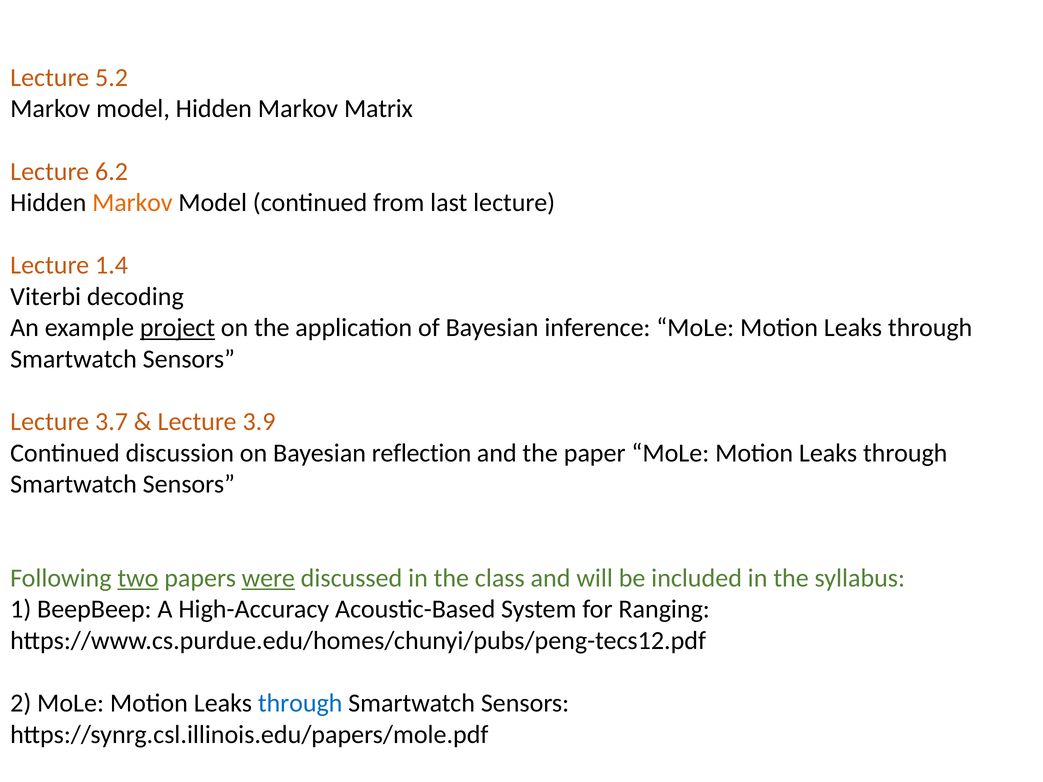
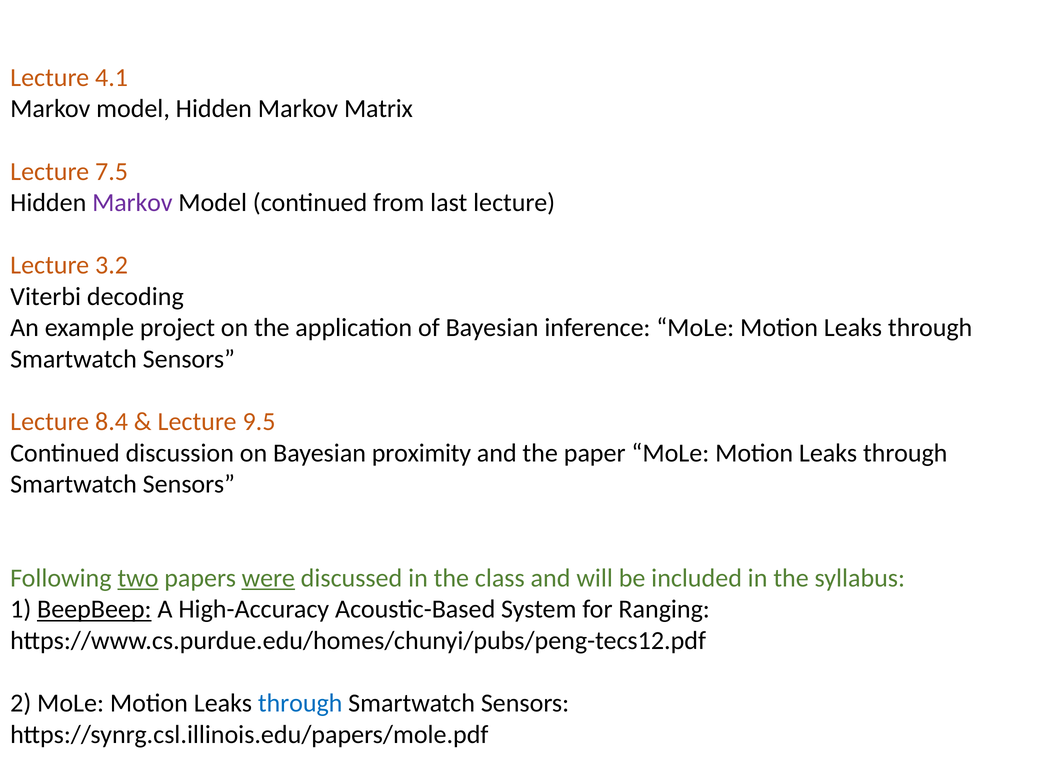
5.2: 5.2 -> 4.1 (112, 78)
6.2: 6.2 -> 7.5 (112, 171)
Markov colour: orange -> purple (132, 203)
1.4: 1.4 -> 3.2 (112, 265)
project underline: present -> none (177, 328)
3.7: 3.7 -> 8.4 (112, 422)
3.9: 3.9 -> 9.5 (259, 422)
reflection: reflection -> proximity (421, 453)
BeepBeep underline: none -> present (94, 610)
